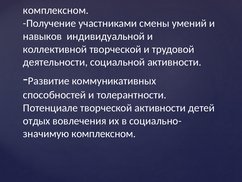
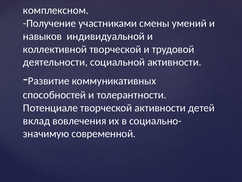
отдых: отдых -> вклад (37, 121)
комплексном: комплексном -> современной (104, 133)
